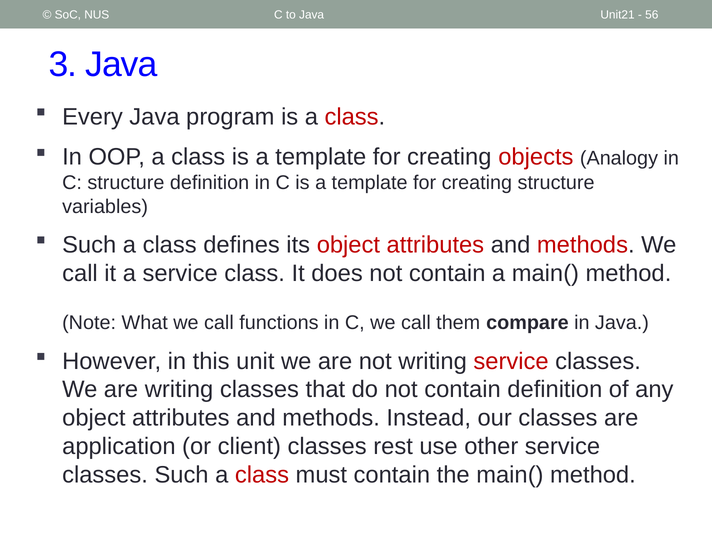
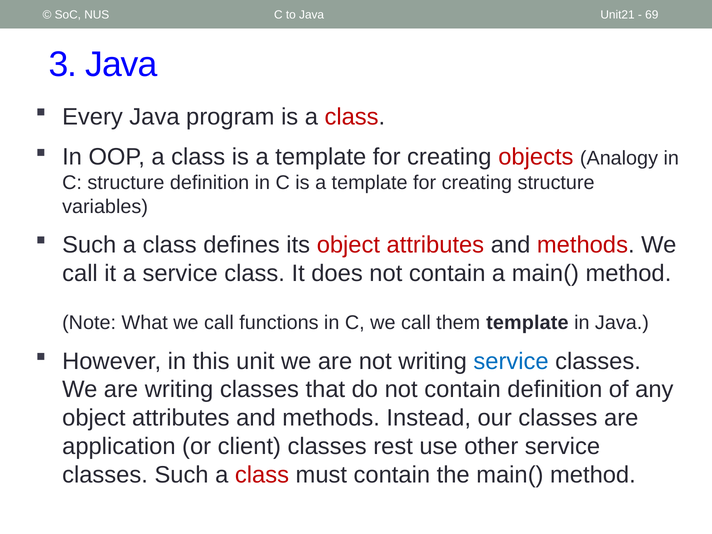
56: 56 -> 69 (652, 15)
them compare: compare -> template (527, 323)
service colour: red -> blue (511, 361)
